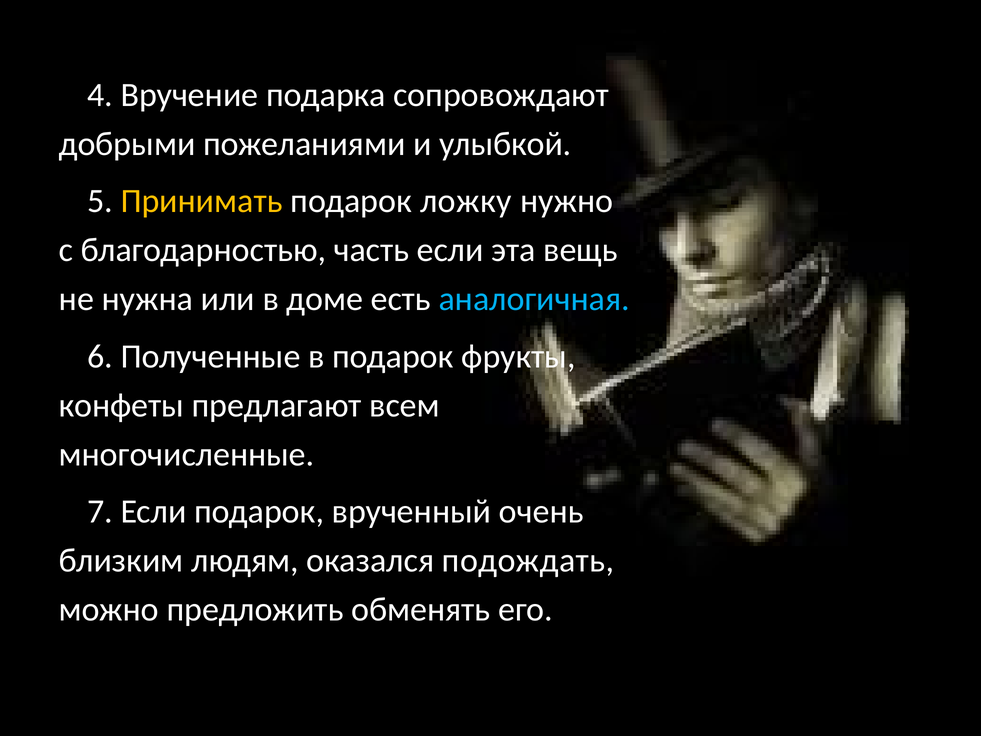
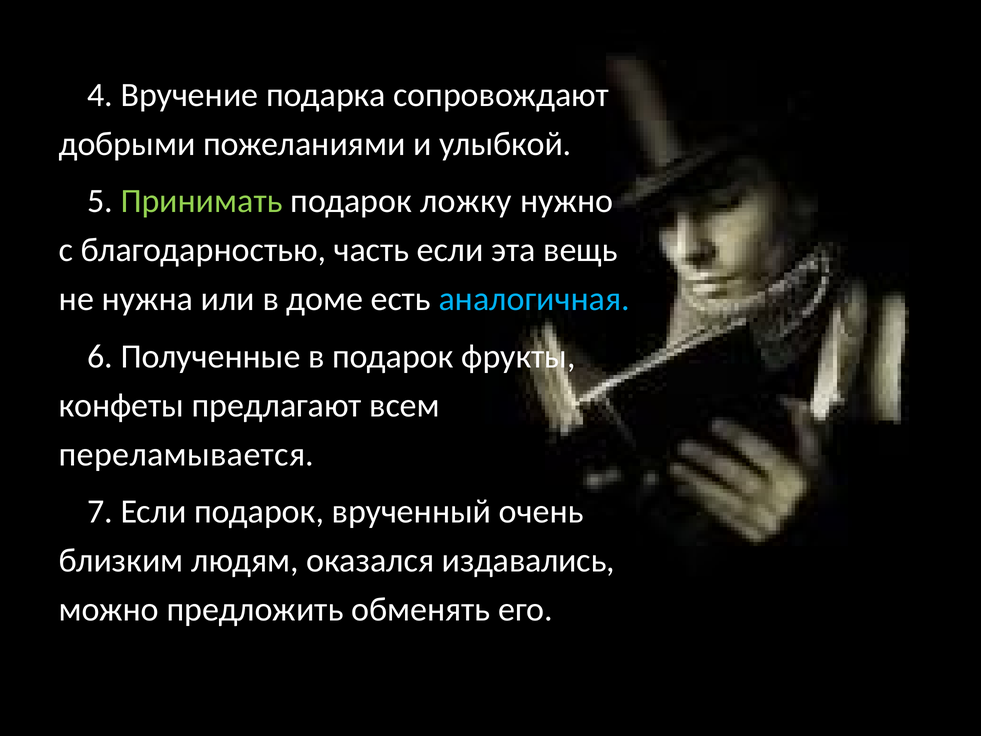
Принимать colour: yellow -> light green (202, 201)
многочисленные: многочисленные -> переламывается (186, 454)
подождать: подождать -> издавались (528, 560)
